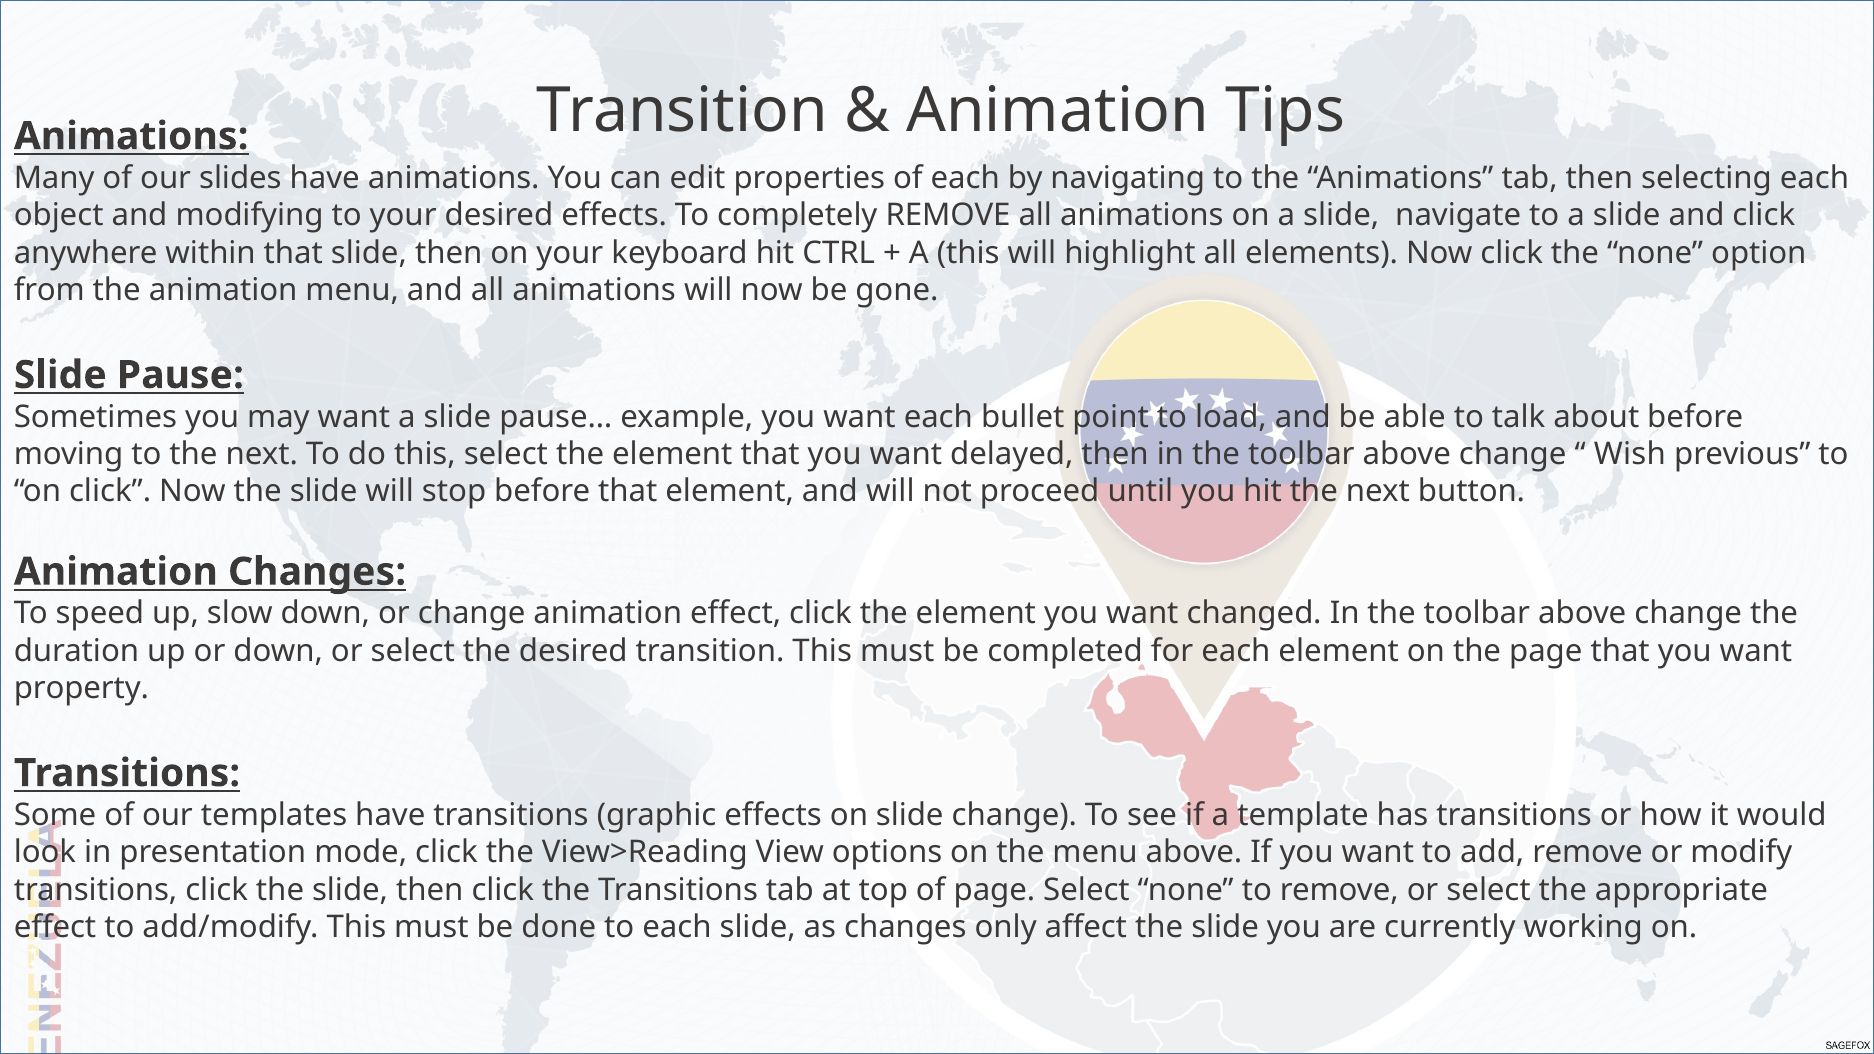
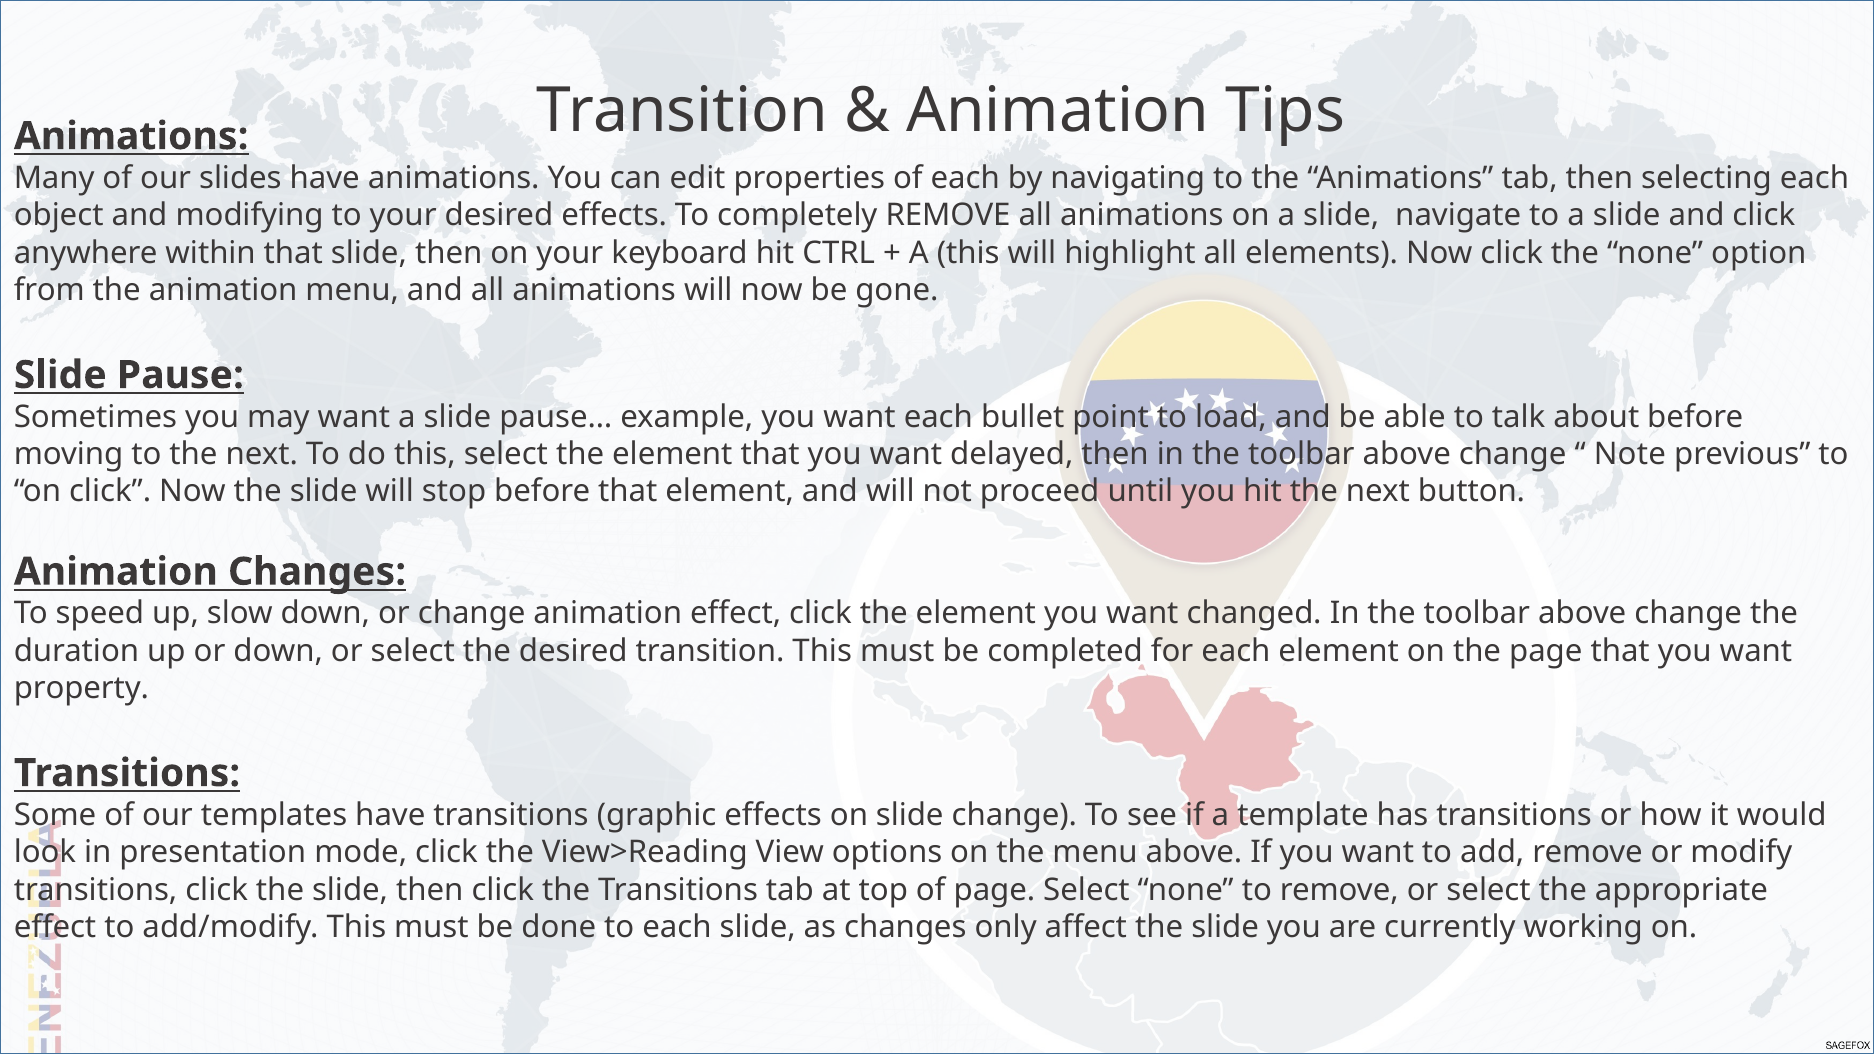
Wish: Wish -> Note (1630, 454)
